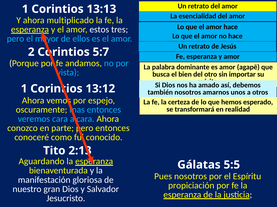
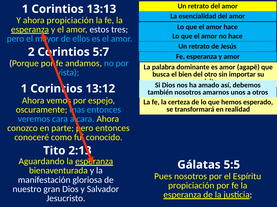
ahora multiplicado: multiplicado -> propiciación (70, 20)
